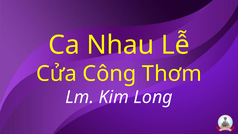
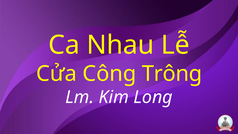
Thơm: Thơm -> Trông (172, 74)
